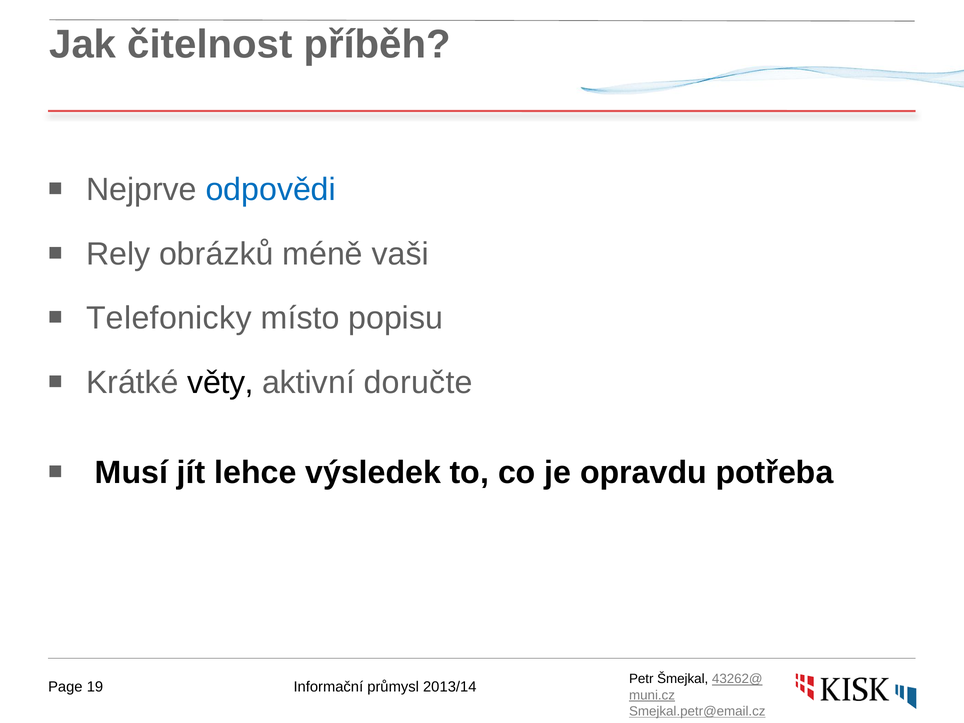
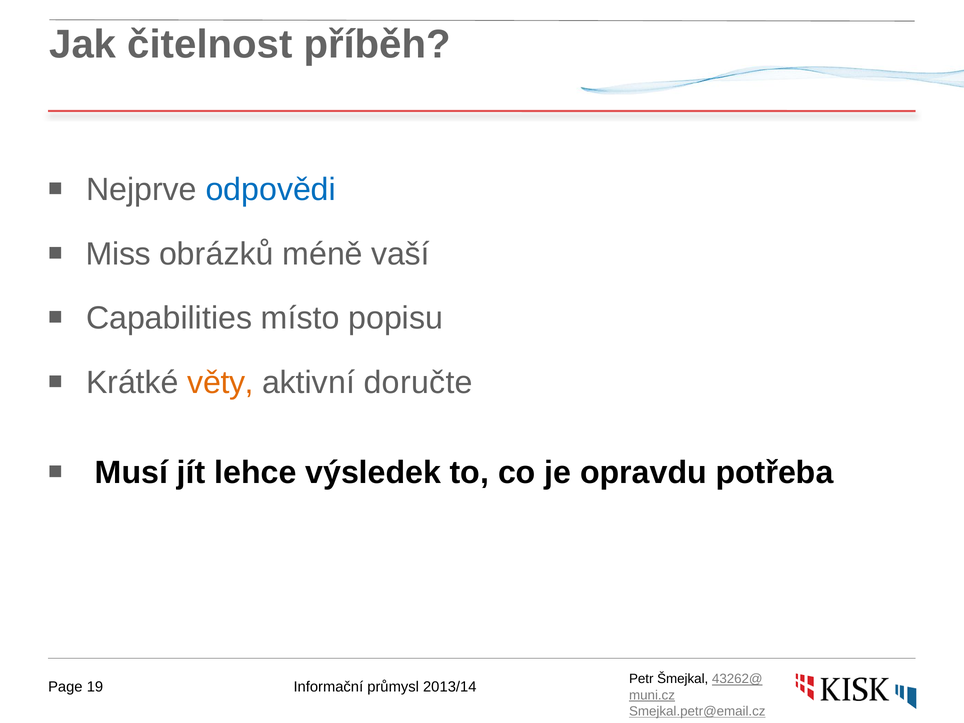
Rely: Rely -> Miss (118, 254)
vaši: vaši -> vaší (400, 254)
Telefonicky: Telefonicky -> Capabilities (169, 318)
věty colour: black -> orange (221, 383)
